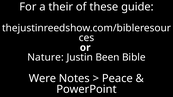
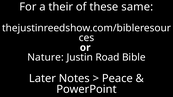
guide: guide -> same (137, 7)
Been: Been -> Road (107, 58)
Were: Were -> Later (42, 79)
